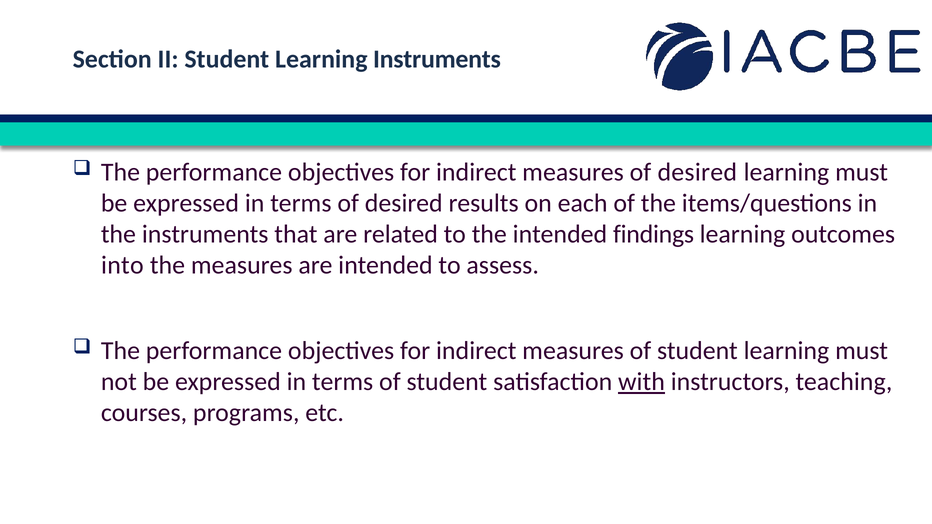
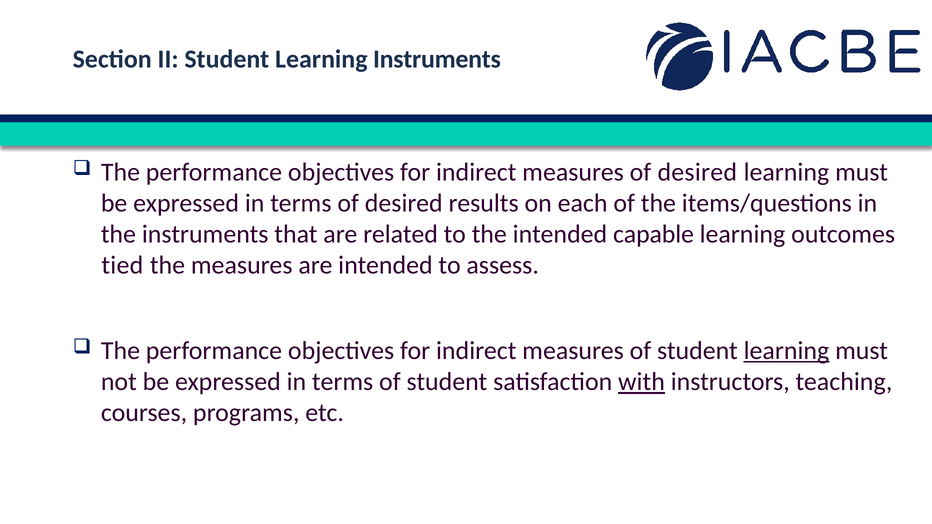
findings: findings -> capable (654, 234)
into: into -> tied (122, 266)
learning underline: none -> present (786, 351)
